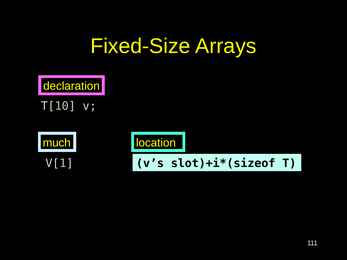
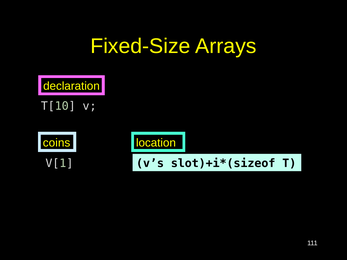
much: much -> coins (57, 143)
